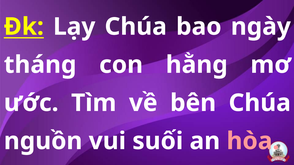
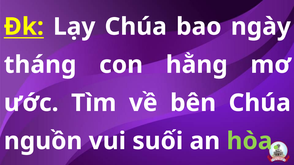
hòa colour: pink -> light green (253, 141)
